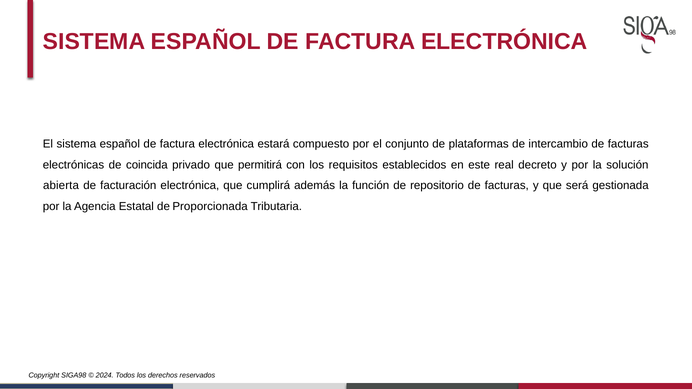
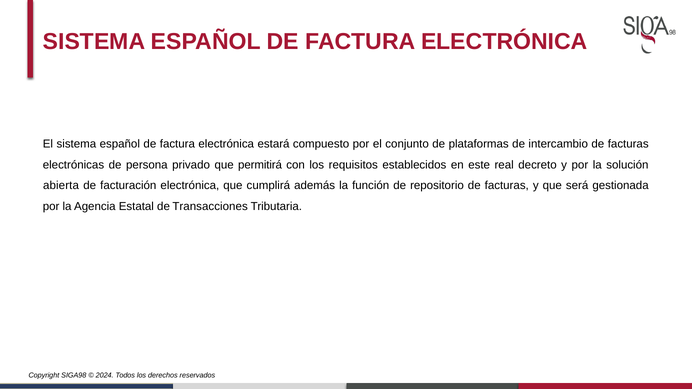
coincida: coincida -> persona (147, 165)
Proporcionada: Proporcionada -> Transacciones (210, 206)
